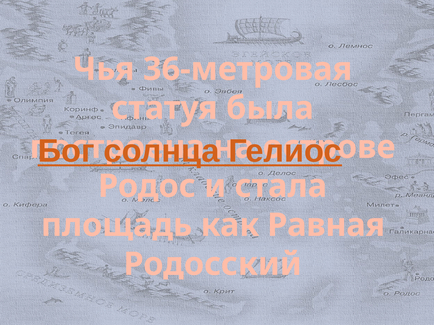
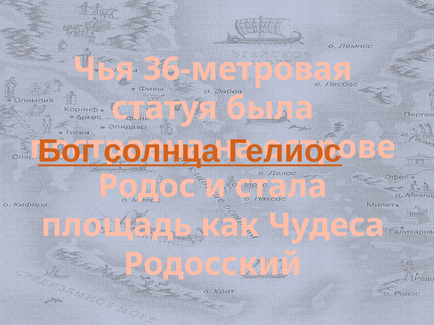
Равная: Равная -> Чудеса (326, 226)
